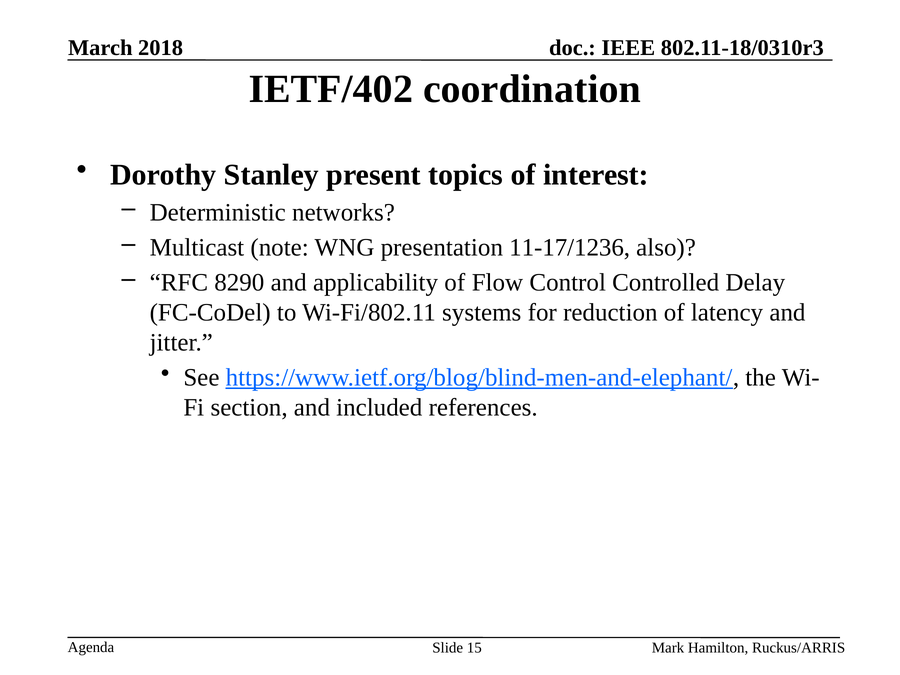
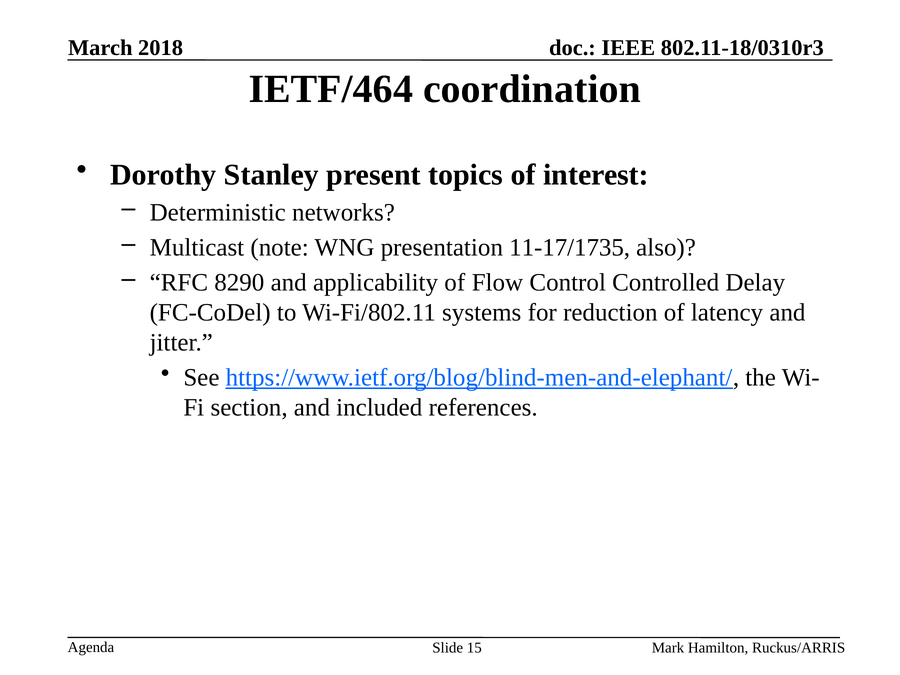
IETF/402: IETF/402 -> IETF/464 (331, 89)
11-17/1236: 11-17/1236 -> 11-17/1735 (570, 247)
